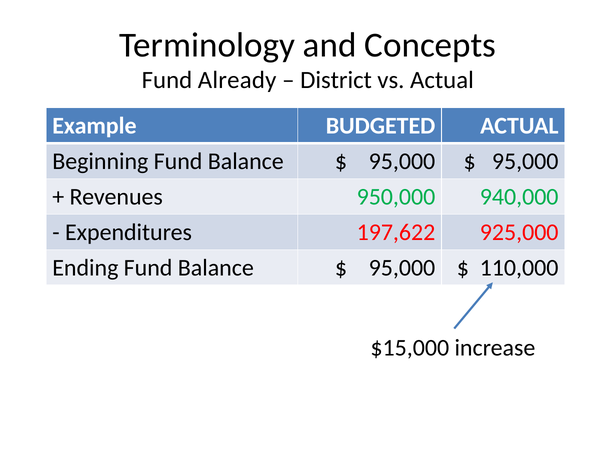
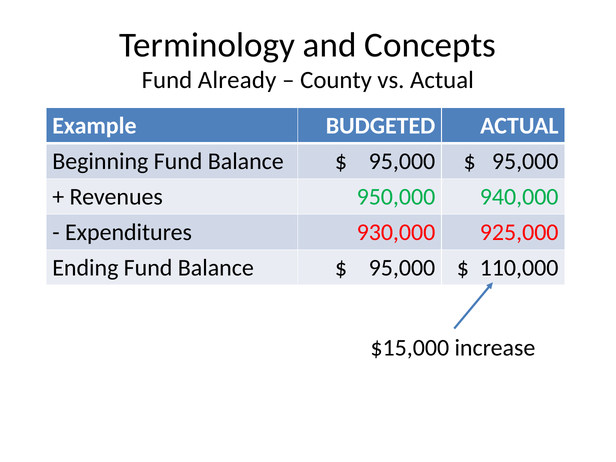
District: District -> County (336, 80)
197,622: 197,622 -> 930,000 (396, 232)
